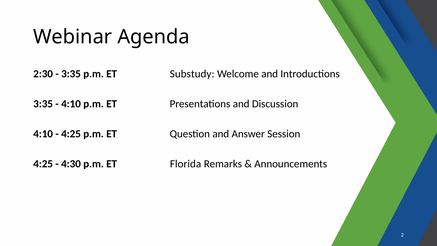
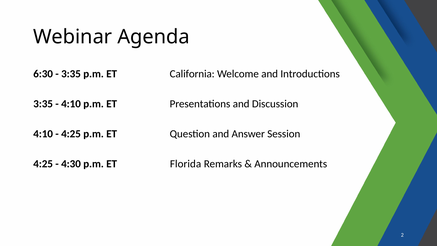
2:30: 2:30 -> 6:30 (43, 74)
Substudy: Substudy -> California (192, 74)
